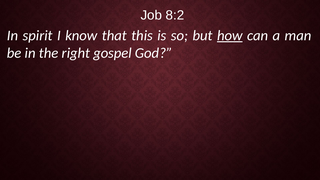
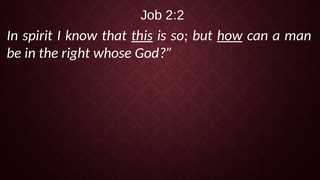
8:2: 8:2 -> 2:2 (175, 15)
this underline: none -> present (142, 35)
gospel: gospel -> whose (112, 53)
